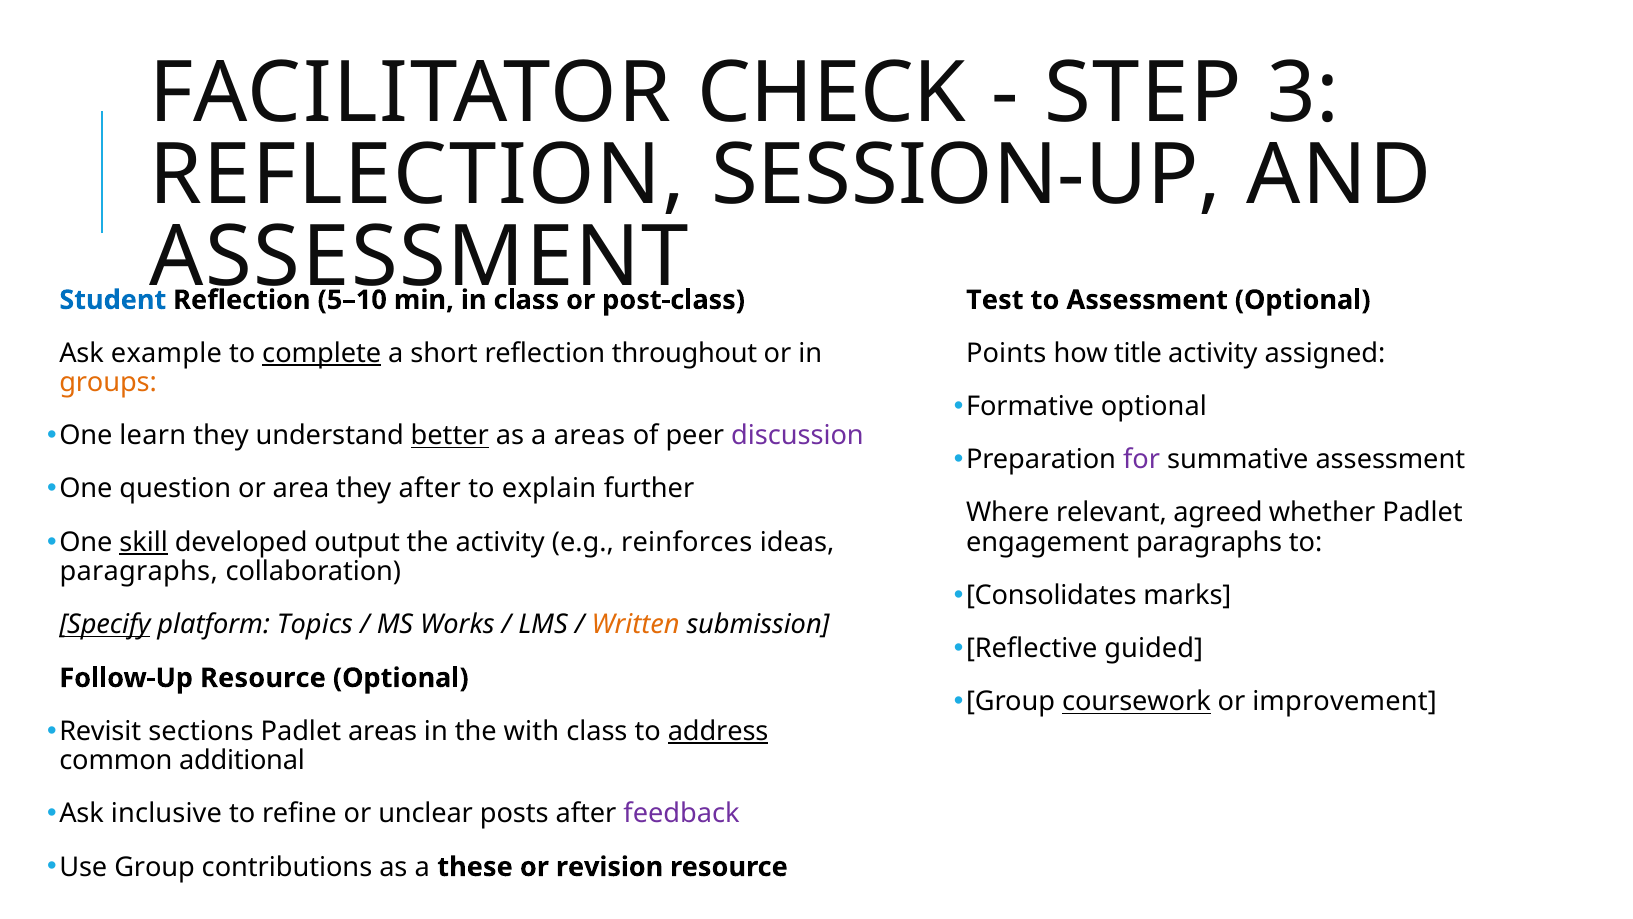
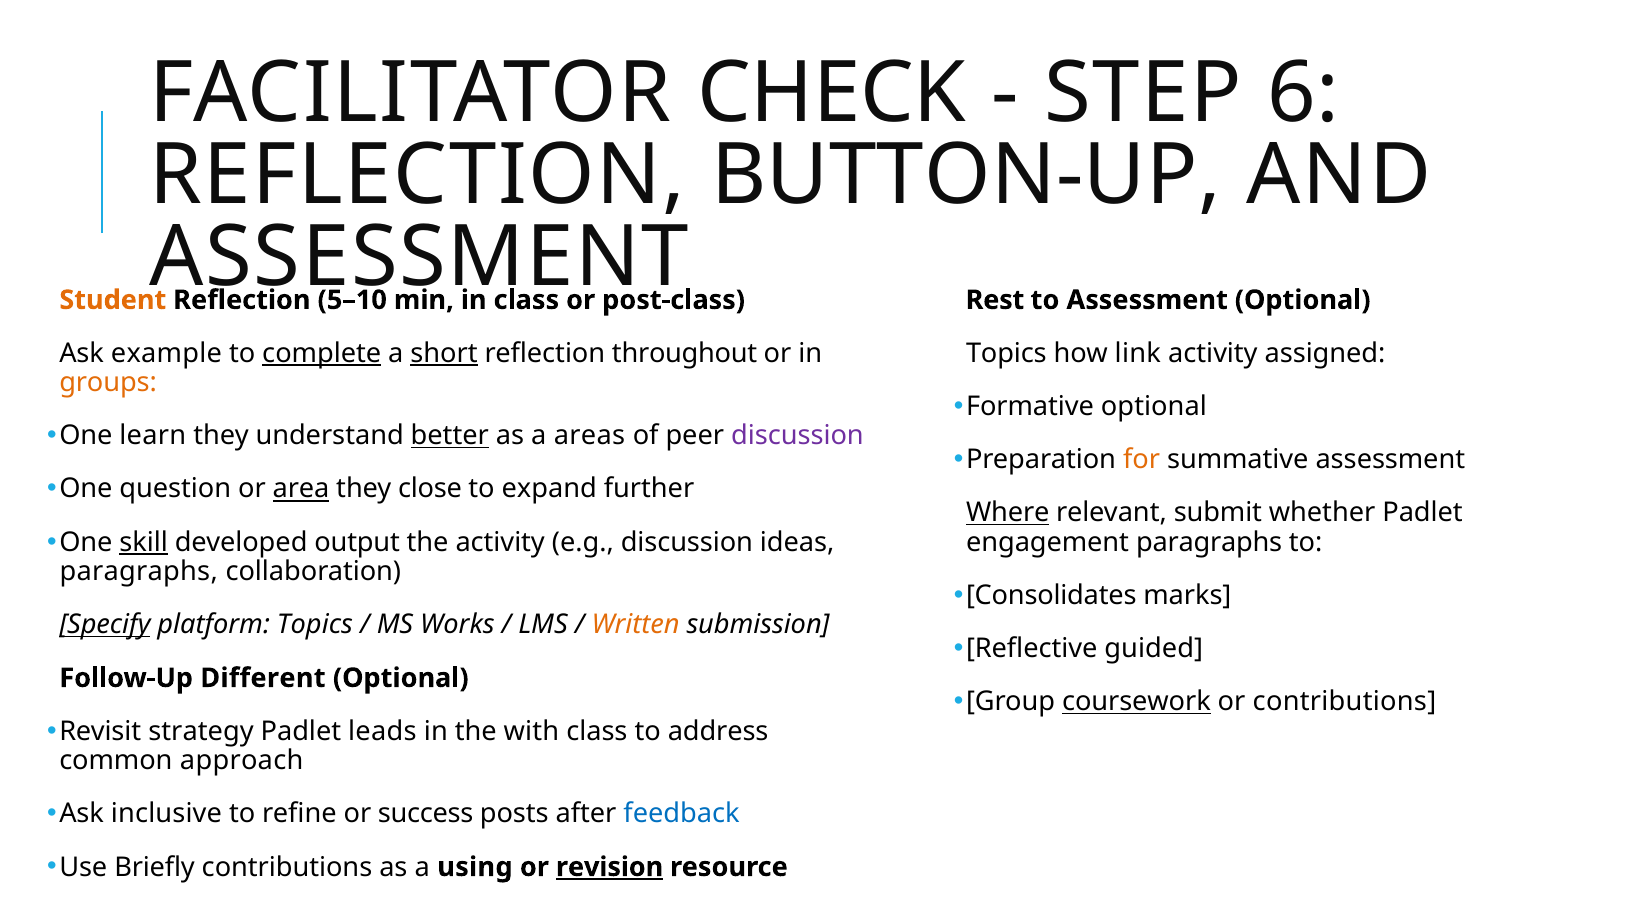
3: 3 -> 6 (1303, 94)
SESSION-UP: SESSION-UP -> BUTTON-UP (966, 175)
Student colour: blue -> orange (113, 300)
Test: Test -> Rest (995, 300)
short underline: none -> present (444, 353)
Points: Points -> Topics (1006, 353)
title: title -> link (1138, 353)
for colour: purple -> orange (1142, 459)
area underline: none -> present (301, 489)
they after: after -> close (430, 489)
explain: explain -> expand (549, 489)
Where underline: none -> present (1008, 513)
agreed: agreed -> submit (1218, 513)
e.g reinforces: reinforces -> discussion (687, 542)
Follow-Up Resource: Resource -> Different (263, 678)
or improvement: improvement -> contributions (1344, 702)
sections: sections -> strategy (201, 731)
Padlet areas: areas -> leads (382, 731)
address underline: present -> none (718, 731)
additional: additional -> approach (242, 760)
unclear: unclear -> success (426, 813)
feedback colour: purple -> blue (682, 813)
Use Group: Group -> Briefly (155, 867)
these: these -> using (475, 867)
revision underline: none -> present (610, 867)
